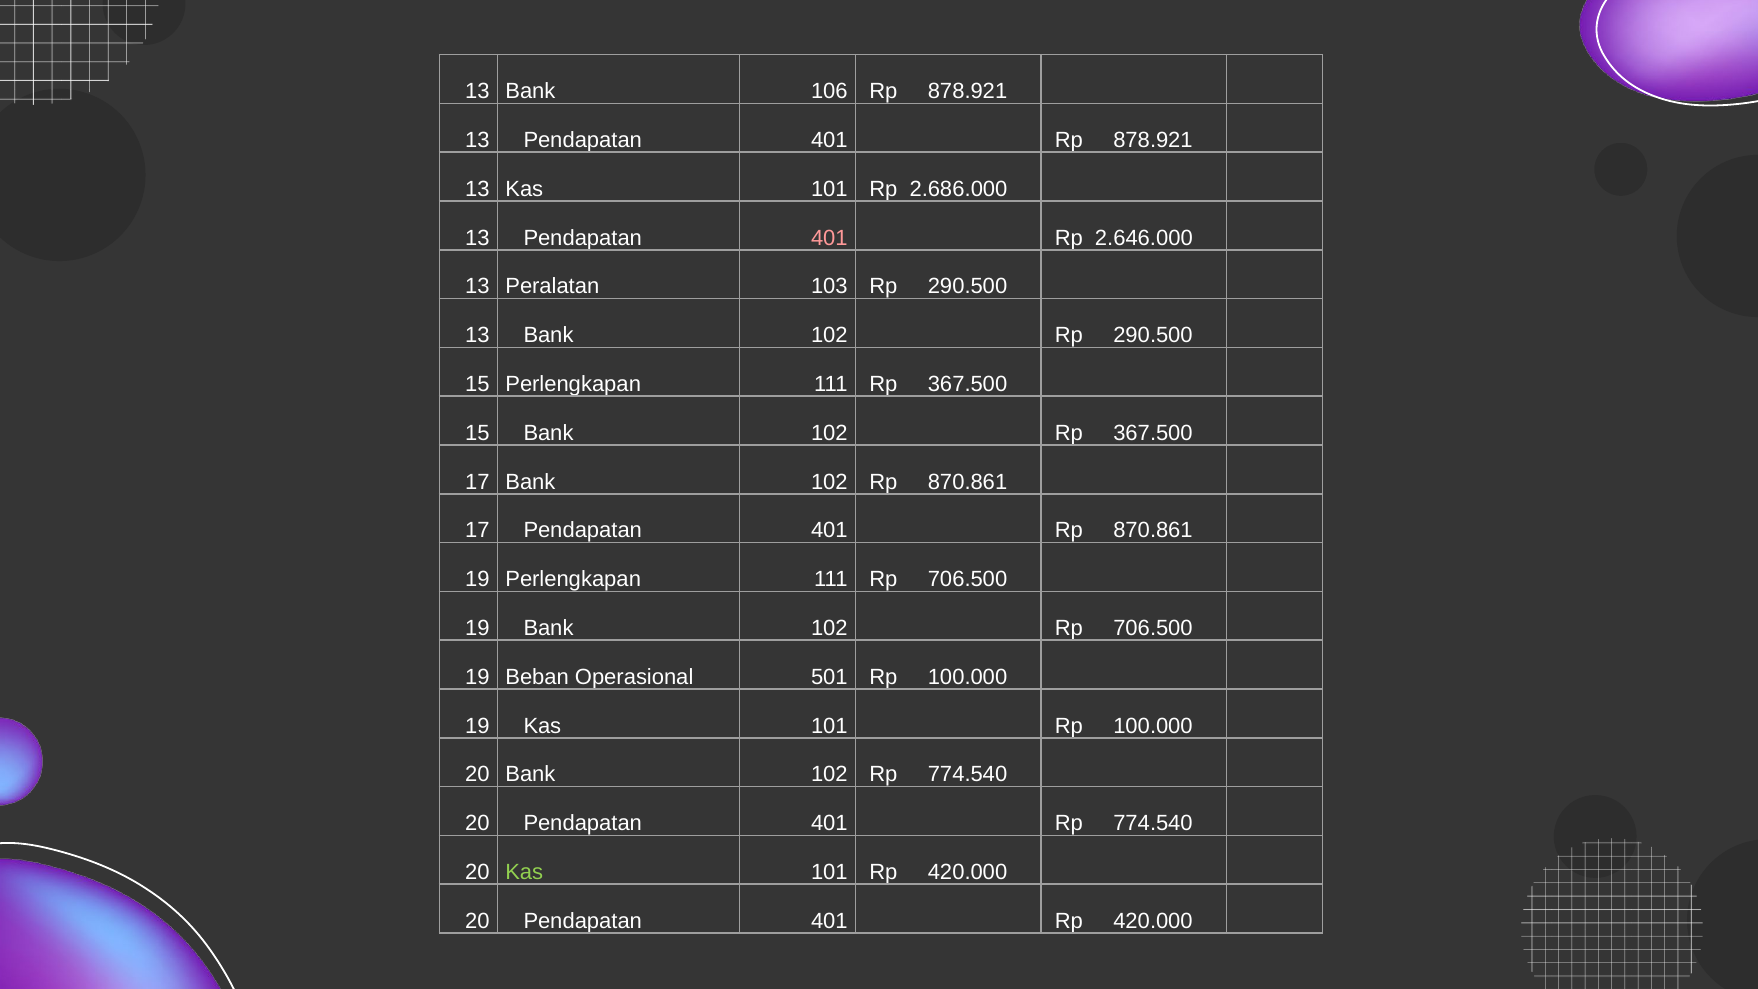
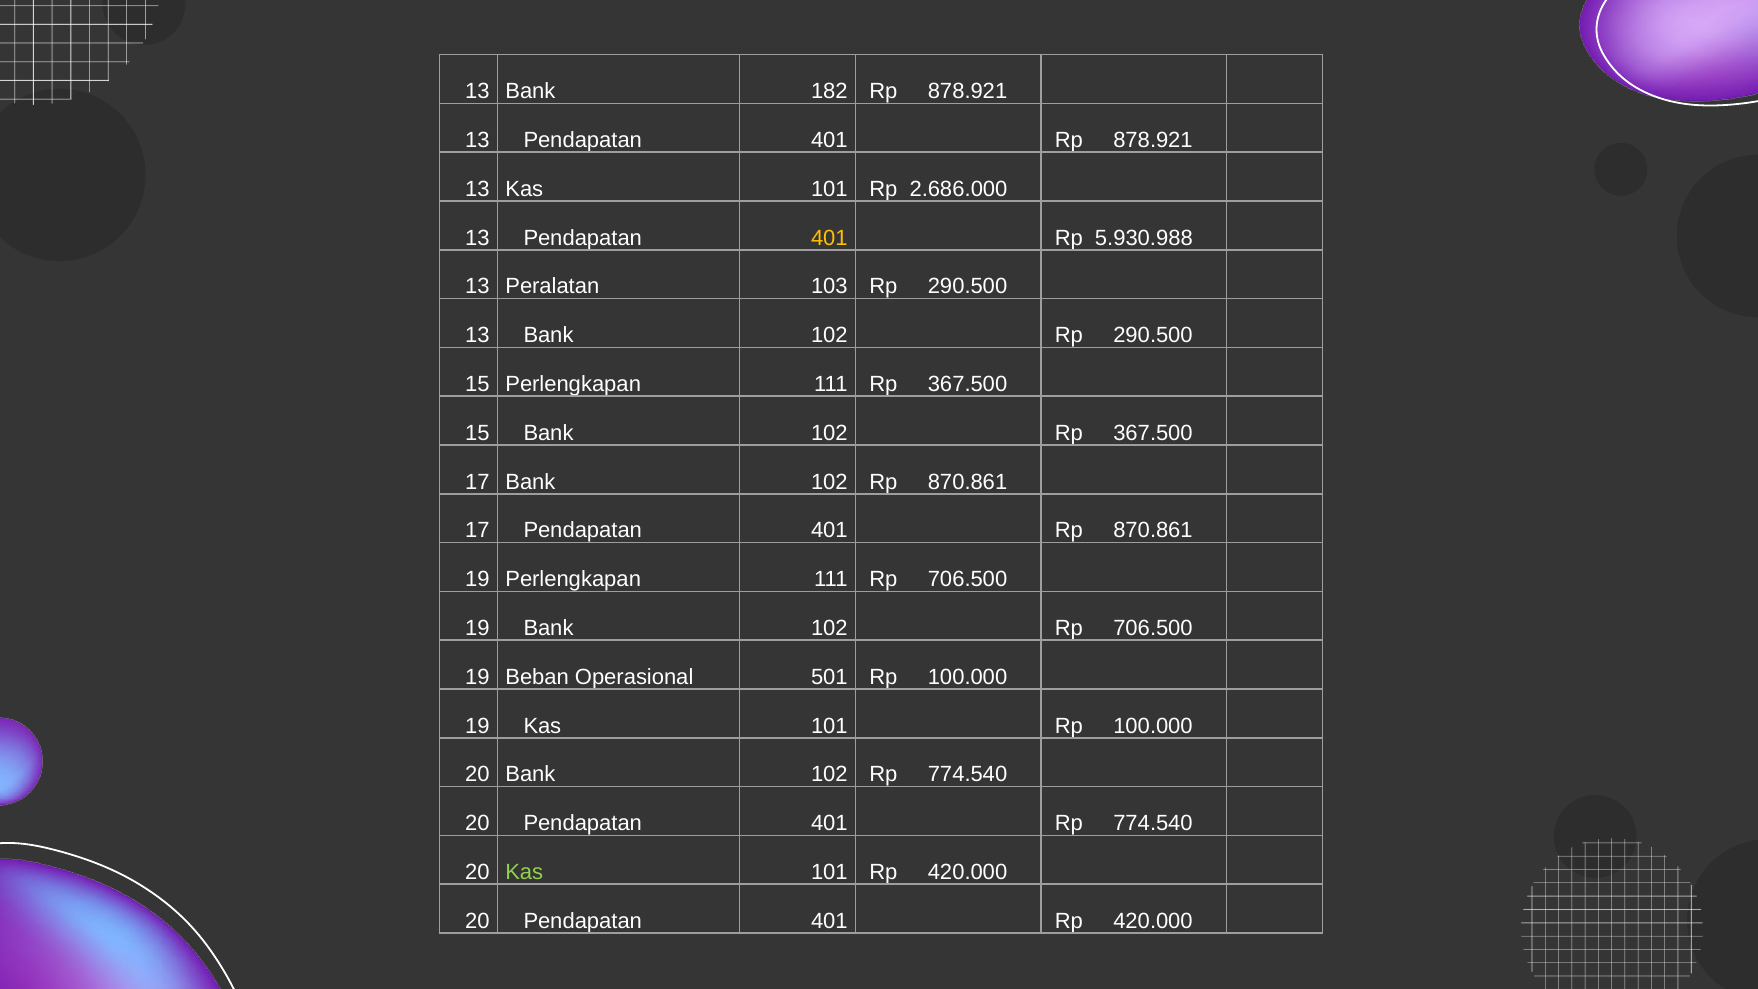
106: 106 -> 182 (829, 92)
401 colour: pink -> yellow (829, 238)
2.646.000: 2.646.000 -> 5.930.988 (1144, 238)
